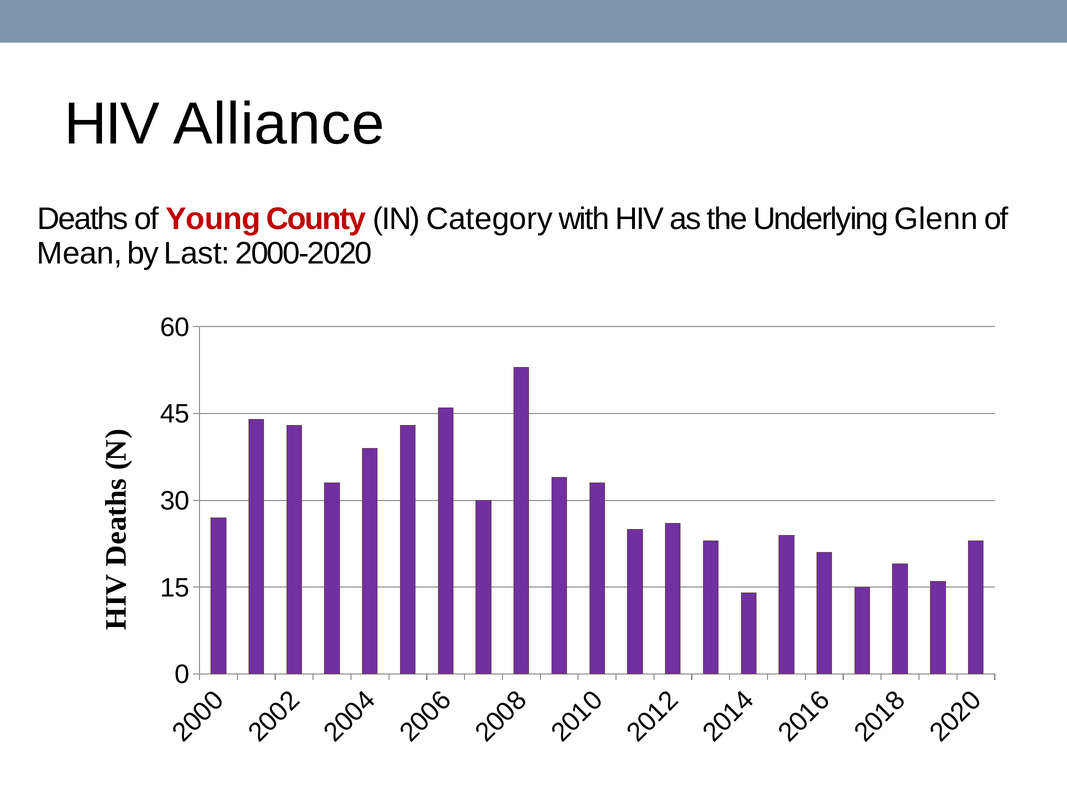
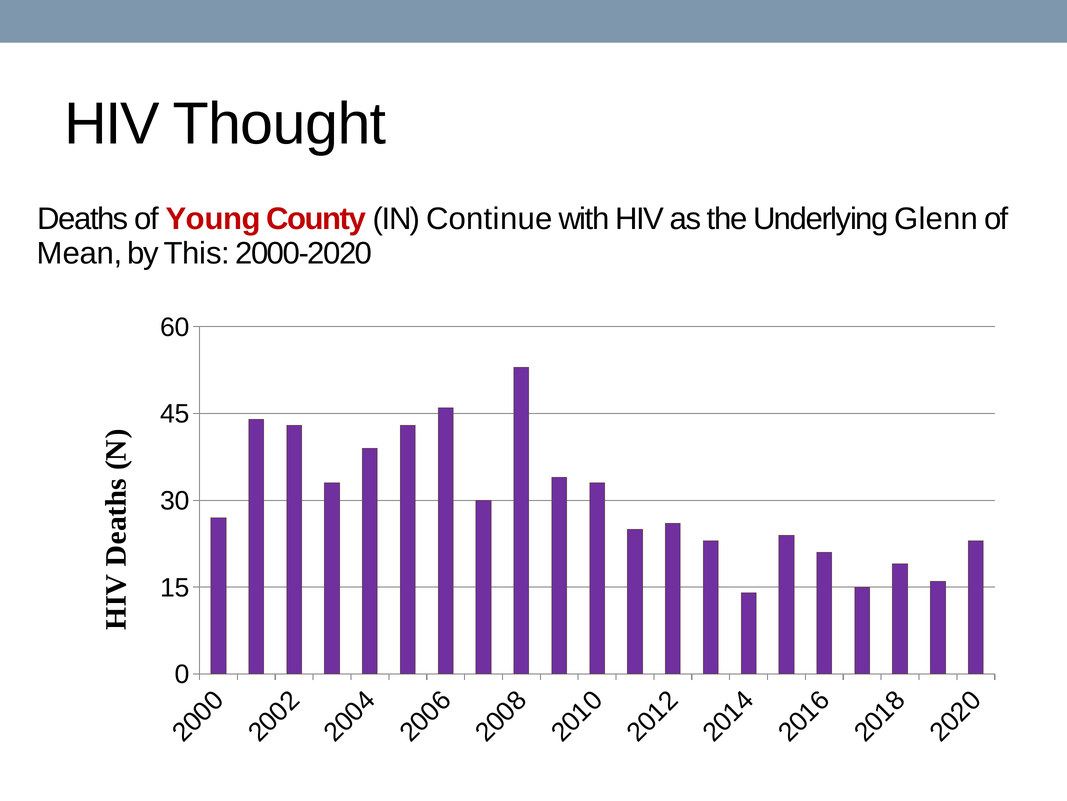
Alliance: Alliance -> Thought (279, 124)
Category: Category -> Continue (489, 219)
Last: Last -> This (197, 253)
